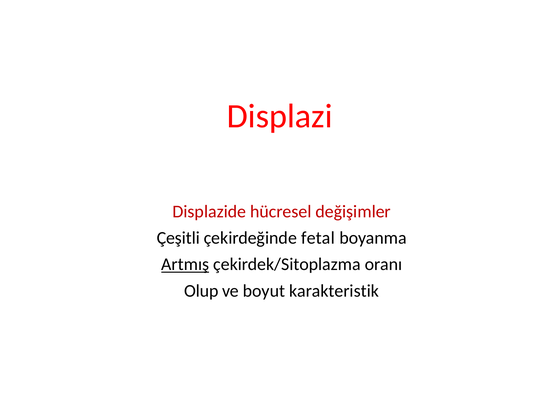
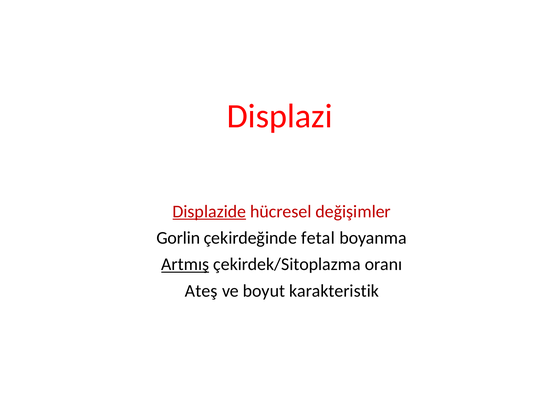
Displazide underline: none -> present (209, 212)
Çeşitli: Çeşitli -> Gorlin (178, 238)
Olup: Olup -> Ateş (201, 291)
